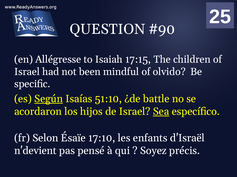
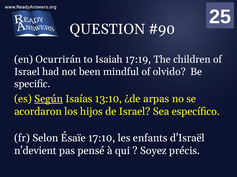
Allégresse: Allégresse -> Ocurrirán (58, 60)
17:15: 17:15 -> 17:19 (138, 60)
51:10: 51:10 -> 13:10 (108, 99)
battle: battle -> arpas (156, 99)
Sea underline: present -> none (161, 112)
